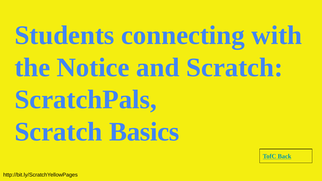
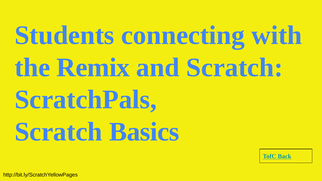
Notice: Notice -> Remix (93, 67)
